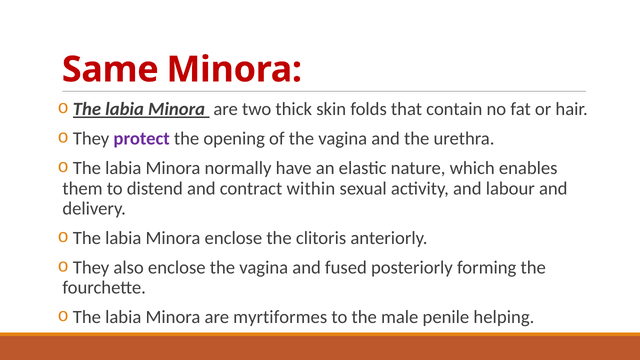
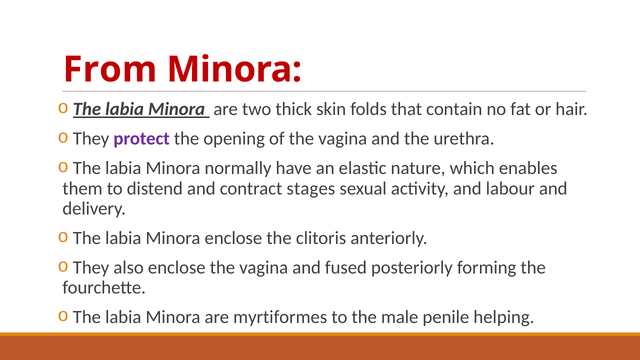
Same: Same -> From (110, 70)
within: within -> stages (311, 188)
